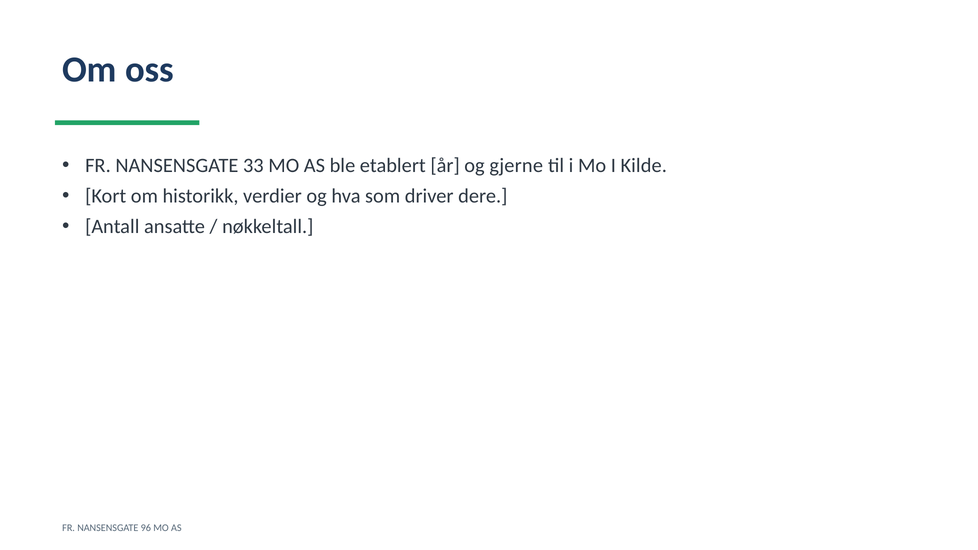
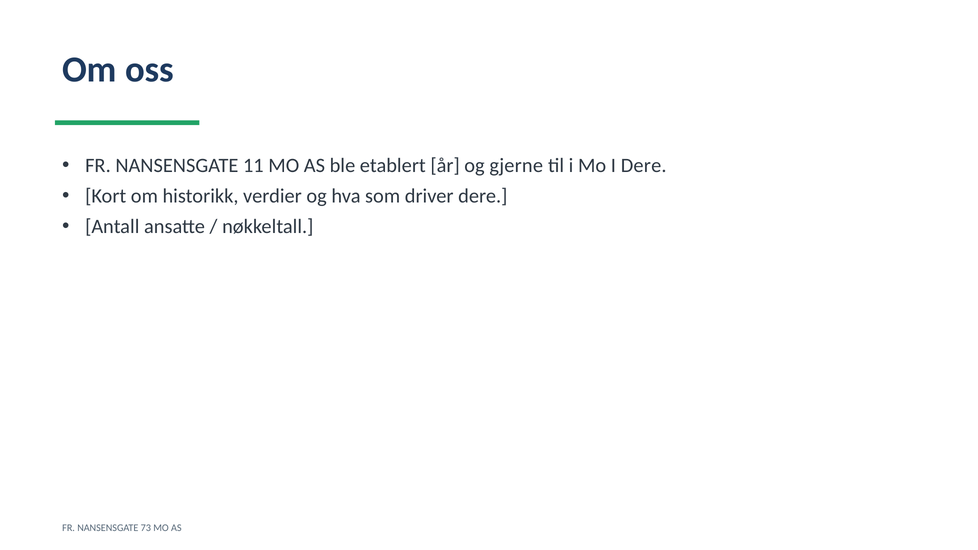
33: 33 -> 11 (253, 166)
I Kilde: Kilde -> Dere (644, 166)
96: 96 -> 73 (146, 528)
